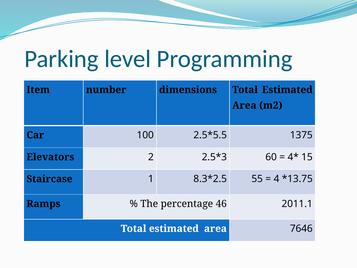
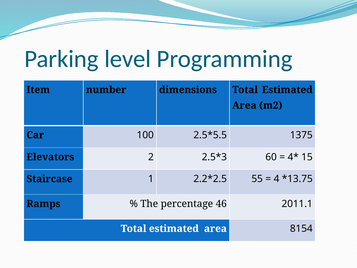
8.3: 8.3 -> 2.2 (200, 179)
7646: 7646 -> 8154 (301, 228)
